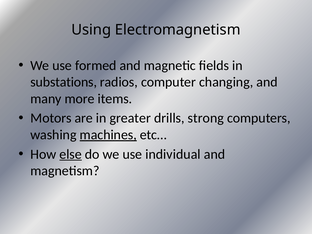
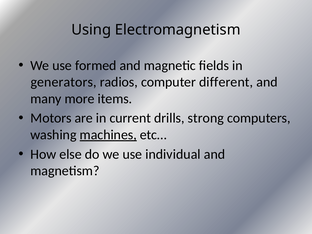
substations: substations -> generators (64, 82)
changing: changing -> different (226, 82)
greater: greater -> current (130, 118)
else underline: present -> none (71, 154)
